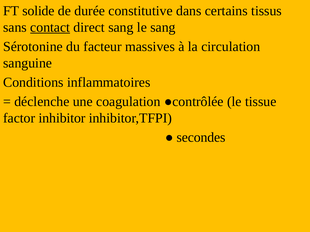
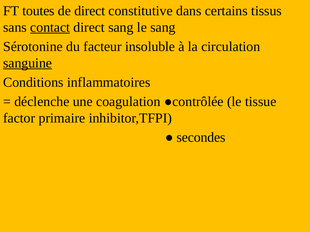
solide: solide -> toutes (38, 11)
de durée: durée -> direct (90, 11)
massives: massives -> insoluble (150, 47)
sanguine underline: none -> present (28, 63)
inhibitor: inhibitor -> primaire (62, 118)
